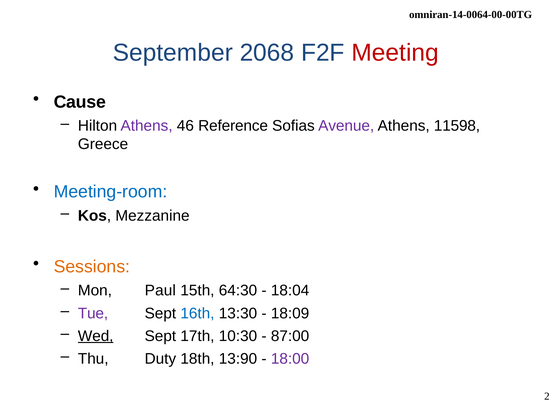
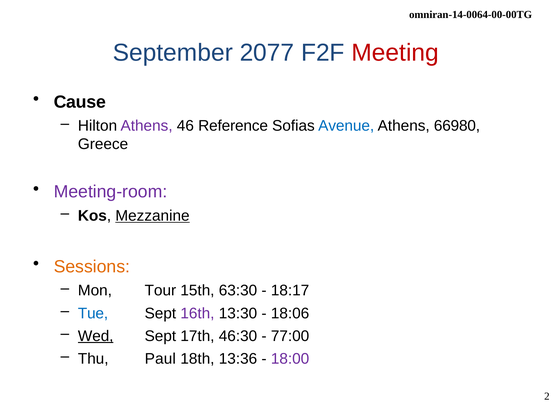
2068: 2068 -> 2077 (267, 53)
Avenue colour: purple -> blue (346, 126)
11598: 11598 -> 66980 (457, 126)
Meeting-room colour: blue -> purple (111, 192)
Mezzanine underline: none -> present (152, 216)
Paul: Paul -> Tour (160, 291)
64:30: 64:30 -> 63:30 (238, 291)
18:04: 18:04 -> 18:17 (290, 291)
Tue colour: purple -> blue (93, 313)
16th colour: blue -> purple (197, 313)
18:09: 18:09 -> 18:06 (290, 313)
10:30: 10:30 -> 46:30 (238, 336)
87:00: 87:00 -> 77:00 (290, 336)
Duty: Duty -> Paul (160, 359)
13:90: 13:90 -> 13:36 (238, 359)
